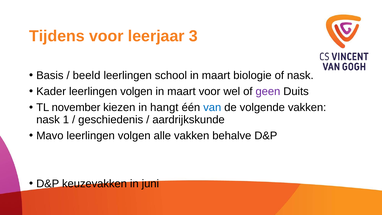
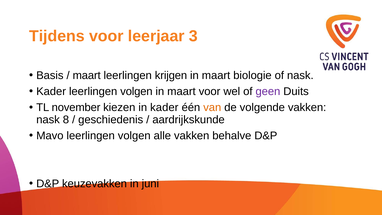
beeld: beeld -> maart (87, 75)
school: school -> krijgen (171, 75)
in hangt: hangt -> kader (164, 107)
van colour: blue -> orange (212, 107)
1: 1 -> 8 (66, 120)
